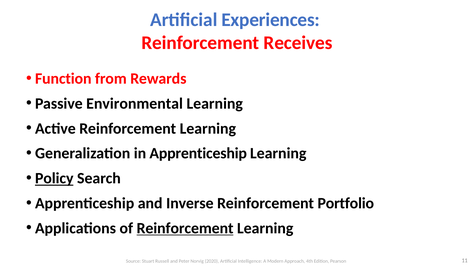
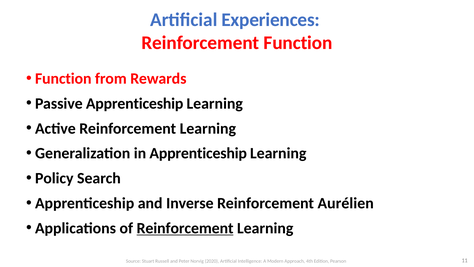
Reinforcement Receives: Receives -> Function (298, 43)
Passive Environmental: Environmental -> Apprenticeship (135, 103)
Policy underline: present -> none (54, 178)
Portfolio: Portfolio -> Aurélien (346, 203)
